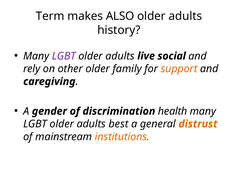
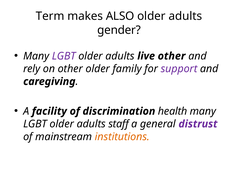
history: history -> gender (119, 30)
live social: social -> other (172, 56)
support colour: orange -> purple (179, 69)
gender: gender -> facility (49, 111)
best: best -> staff (119, 124)
distrust colour: orange -> purple (198, 124)
